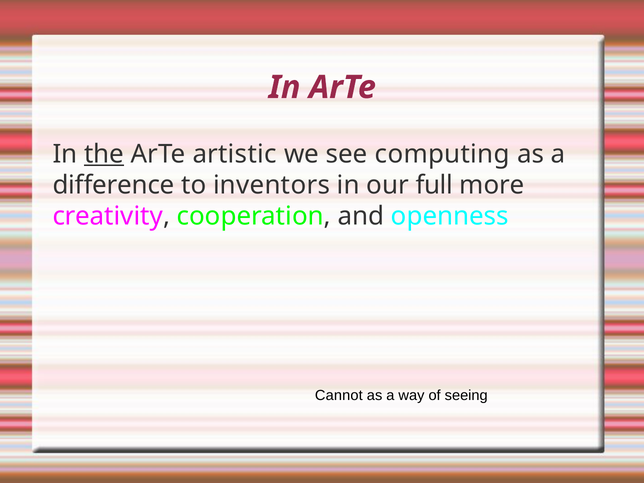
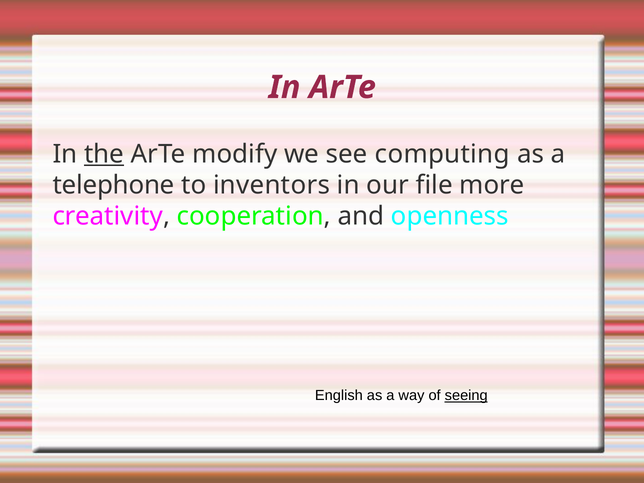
artistic: artistic -> modify (235, 154)
difference: difference -> telephone (114, 185)
full: full -> file (434, 185)
Cannot: Cannot -> English (339, 396)
seeing underline: none -> present (466, 396)
